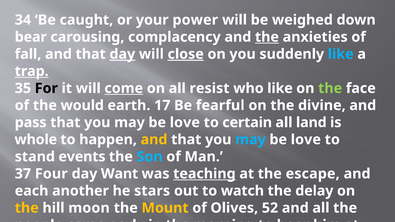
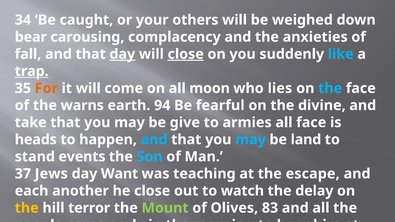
power: power -> others (195, 20)
the underline: present -> none (267, 37)
For colour: black -> orange (46, 88)
come underline: present -> none (124, 88)
resist: resist -> moon (210, 88)
who like: like -> lies (280, 88)
the colour: light green -> light blue (330, 88)
would: would -> warns (82, 105)
17: 17 -> 94 (162, 105)
pass: pass -> take (31, 123)
love: love -> give (185, 123)
certain: certain -> armies (247, 123)
all land: land -> face (311, 123)
whole: whole -> heads (36, 140)
and colour: yellow -> light blue (154, 140)
love: love -> land (306, 140)
Four: Four -> Jews (51, 174)
teaching underline: present -> none (204, 174)
he stars: stars -> close (152, 191)
moon: moon -> terror (89, 208)
Mount colour: yellow -> light green (165, 208)
52: 52 -> 83 (270, 208)
